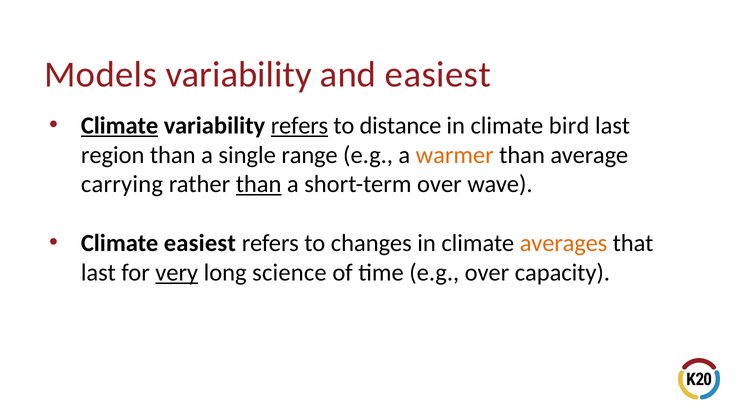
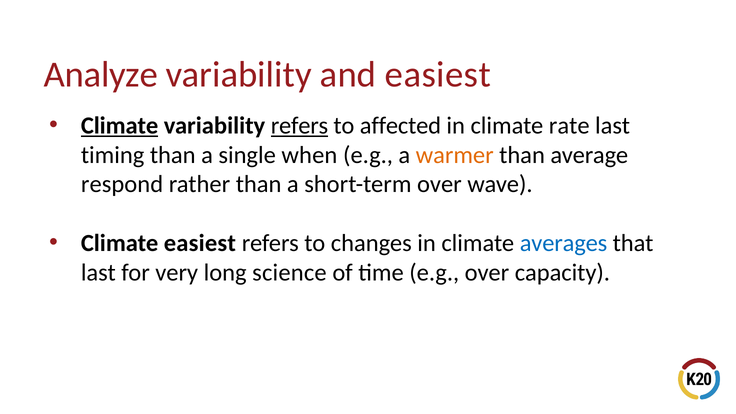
Models: Models -> Analyze (101, 74)
distance: distance -> affected (400, 125)
bird: bird -> rate (569, 125)
region: region -> timing (113, 155)
range: range -> when (309, 155)
carrying: carrying -> respond (122, 184)
than underline: present -> none (259, 184)
averages colour: orange -> blue (564, 243)
very underline: present -> none (177, 273)
